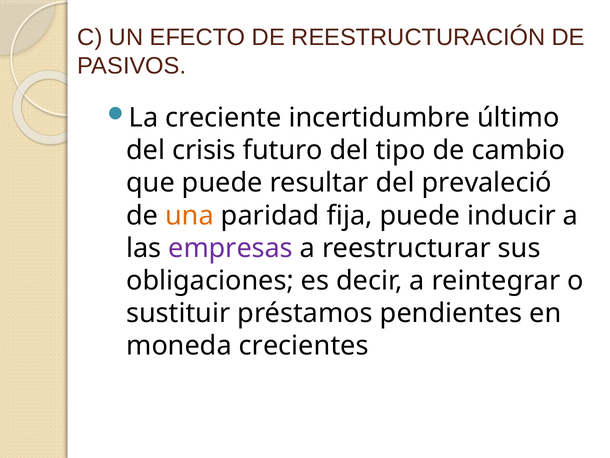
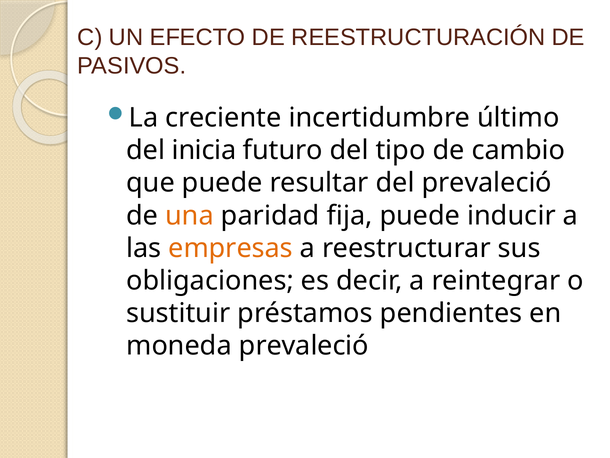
crisis: crisis -> inicia (204, 150)
empresas colour: purple -> orange (231, 248)
moneda crecientes: crecientes -> prevaleció (304, 346)
